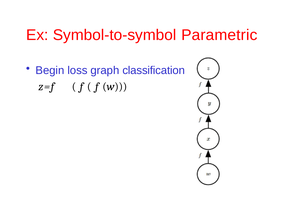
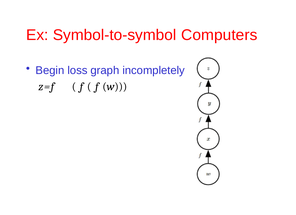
Parametric: Parametric -> Computers (219, 35)
classification: classification -> incompletely (154, 70)
